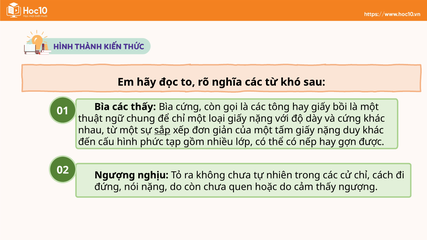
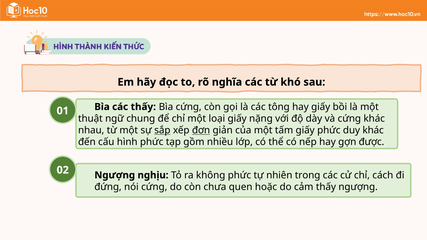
đơn underline: none -> present (201, 130)
tấm giấy nặng: nặng -> phức (329, 130)
không chưa: chưa -> phức (239, 175)
nói nặng: nặng -> cứng (154, 187)
